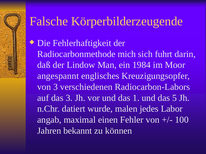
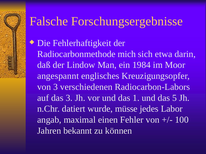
Körperbilderzeugende: Körperbilderzeugende -> Forschungsergebnisse (127, 21)
fuhrt: fuhrt -> etwa (164, 54)
malen: malen -> müsse (126, 109)
